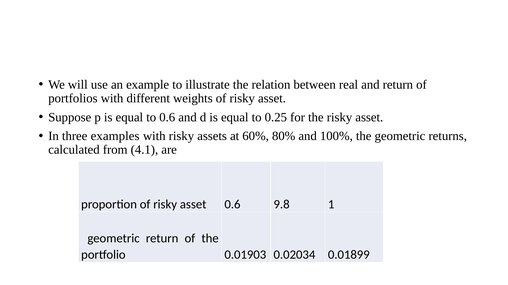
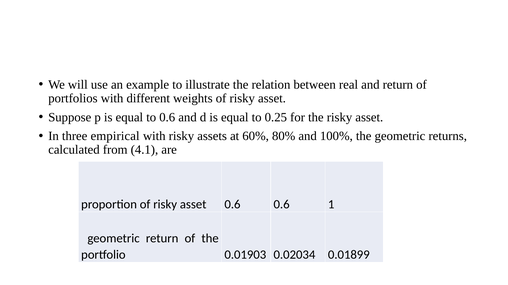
examples: examples -> empirical (115, 136)
0.6 9.8: 9.8 -> 0.6 (282, 205)
